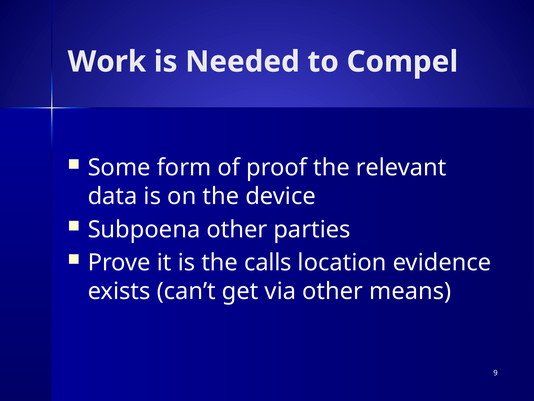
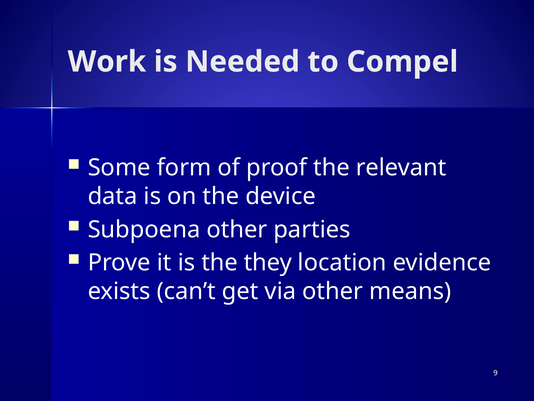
calls: calls -> they (268, 262)
